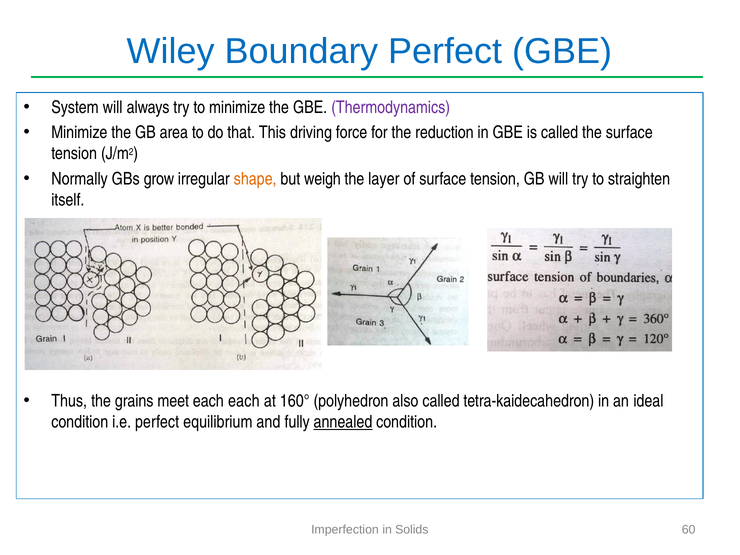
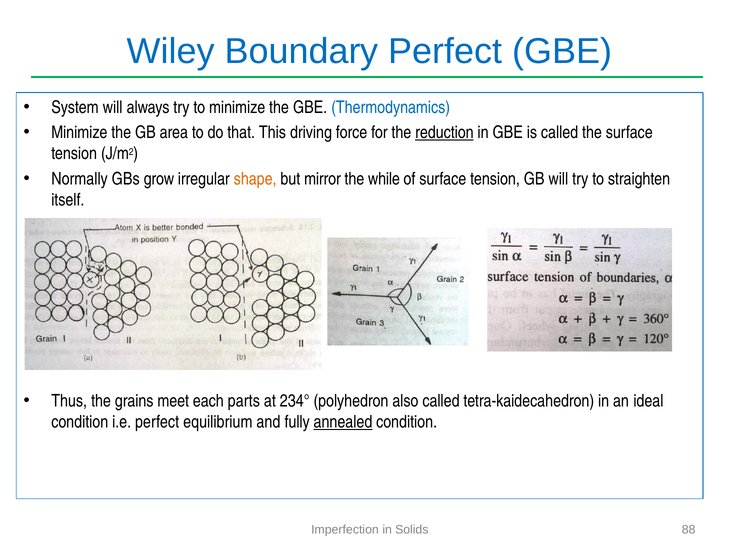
Thermodynamics colour: purple -> blue (391, 107)
reduction underline: none -> present (444, 133)
weigh: weigh -> mirror (322, 179)
layer: layer -> while (384, 179)
each each: each -> parts (244, 401)
160°: 160° -> 234° (295, 401)
60: 60 -> 88 (689, 530)
